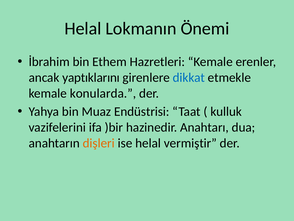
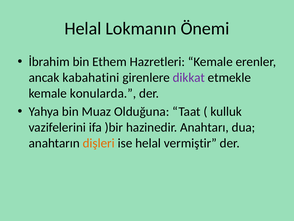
yaptıklarını: yaptıklarını -> kabahatini (91, 77)
dikkat colour: blue -> purple (189, 77)
Endüstrisi: Endüstrisi -> Olduğuna (142, 111)
